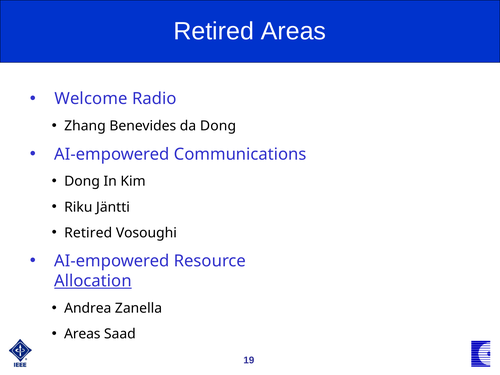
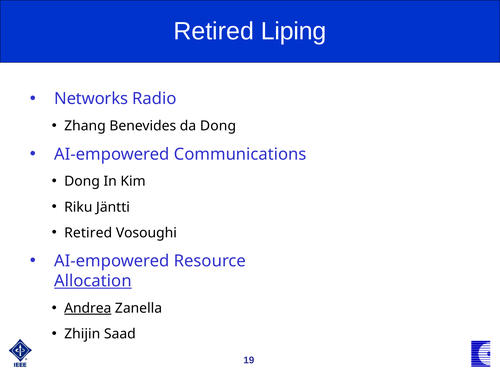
Retired Areas: Areas -> Liping (294, 31)
Welcome: Welcome -> Networks (91, 99)
Andrea underline: none -> present (88, 308)
Areas: Areas -> Zhijin (82, 334)
